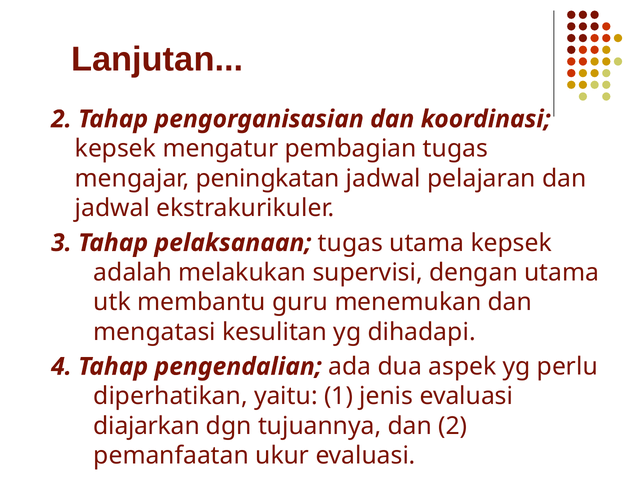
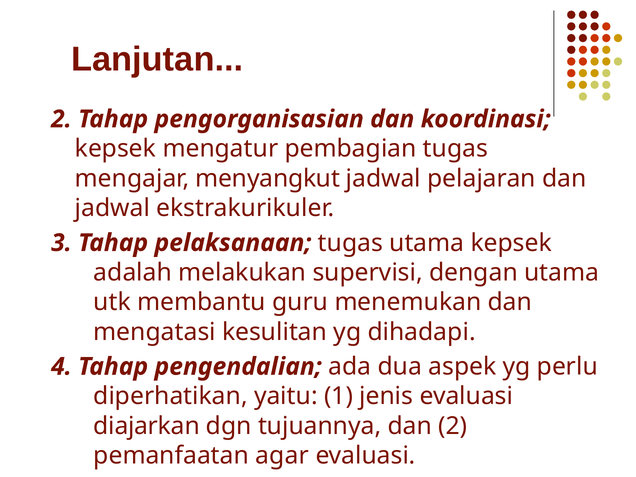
peningkatan: peningkatan -> menyangkut (268, 179)
ukur: ukur -> agar (282, 456)
